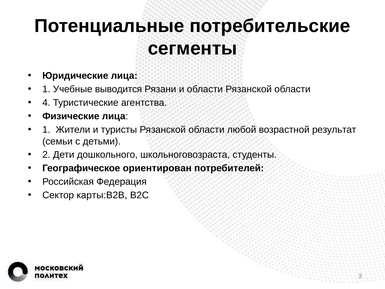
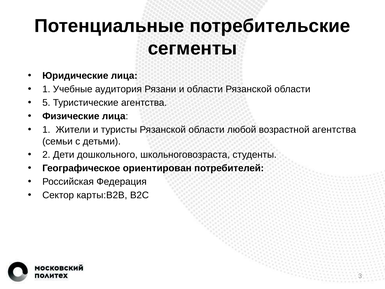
выводится: выводится -> аудитория (118, 89)
4: 4 -> 5 (46, 103)
возрастной результат: результат -> агентства (334, 130)
